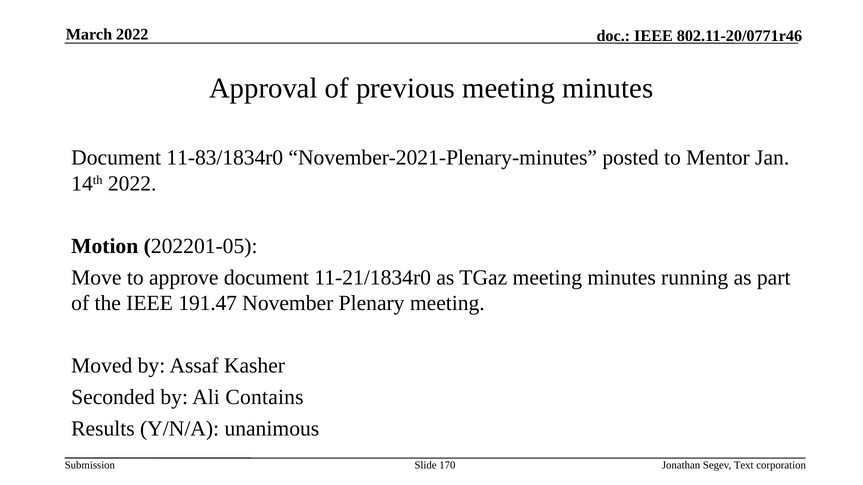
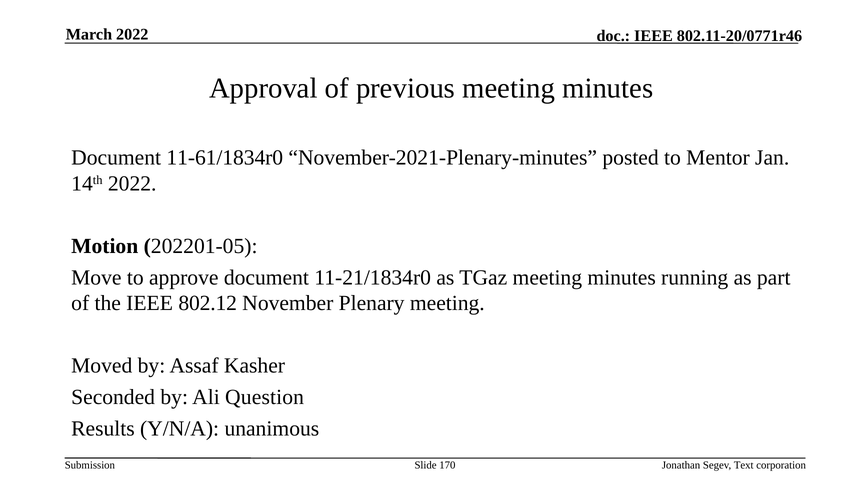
11-83/1834r0: 11-83/1834r0 -> 11-61/1834r0 (225, 158)
191.47: 191.47 -> 802.12 (208, 304)
Contains: Contains -> Question (265, 397)
